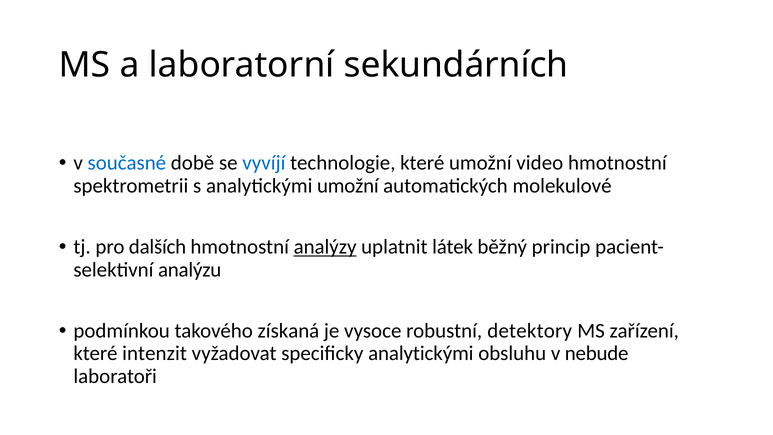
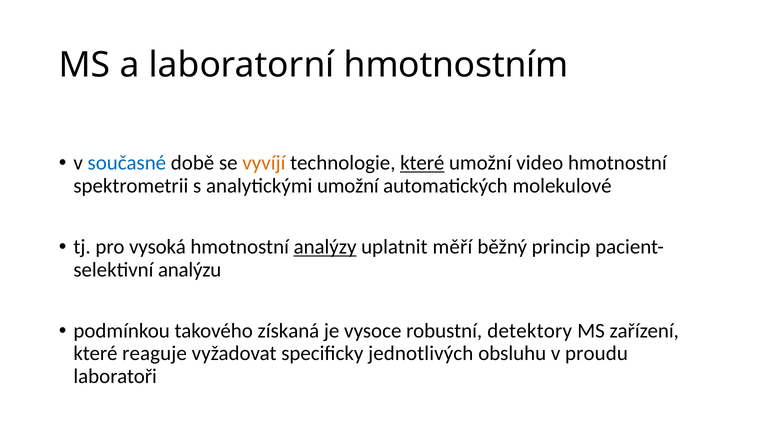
sekundárních: sekundárních -> hmotnostním (456, 65)
vyvíjí colour: blue -> orange (264, 163)
které underline: none -> present (422, 163)
dalších: dalších -> vysoká (158, 247)
látek: látek -> měří (452, 247)
intenzit: intenzit -> reaguje (154, 353)
specificky analytickými: analytickými -> jednotlivých (421, 353)
nebude: nebude -> proudu (596, 353)
